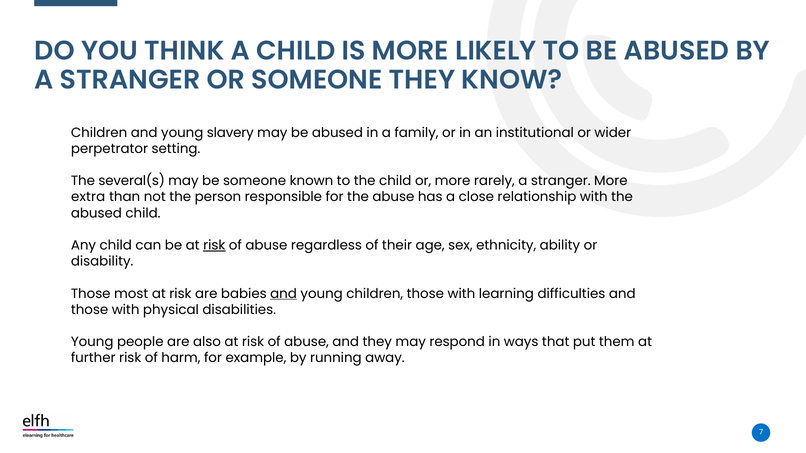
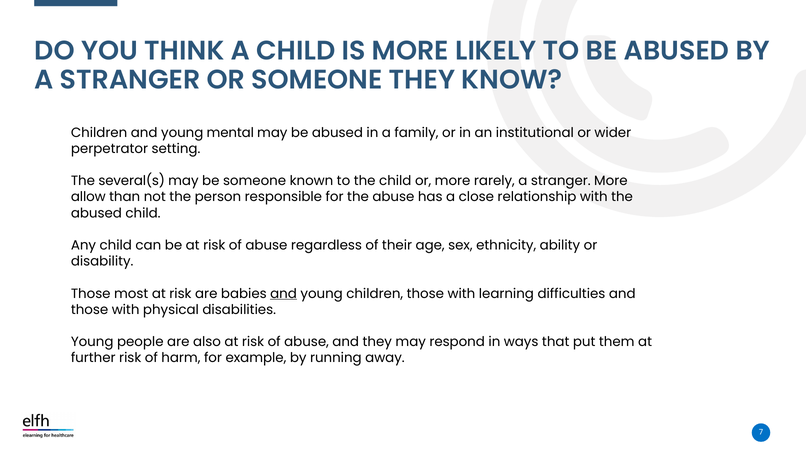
slavery: slavery -> mental (230, 133)
extra: extra -> allow (88, 197)
risk underline: present -> none (214, 245)
